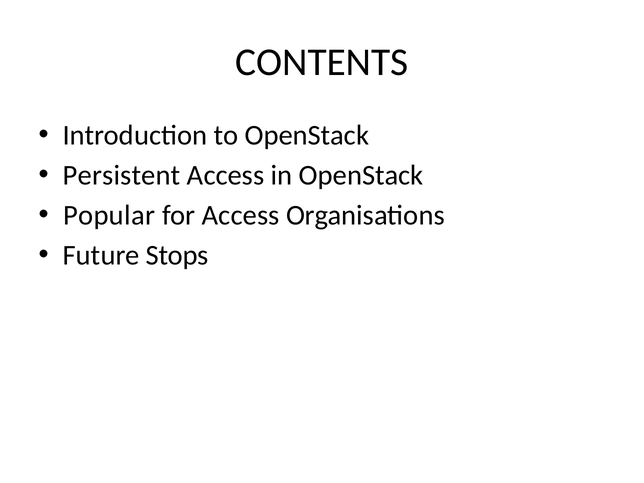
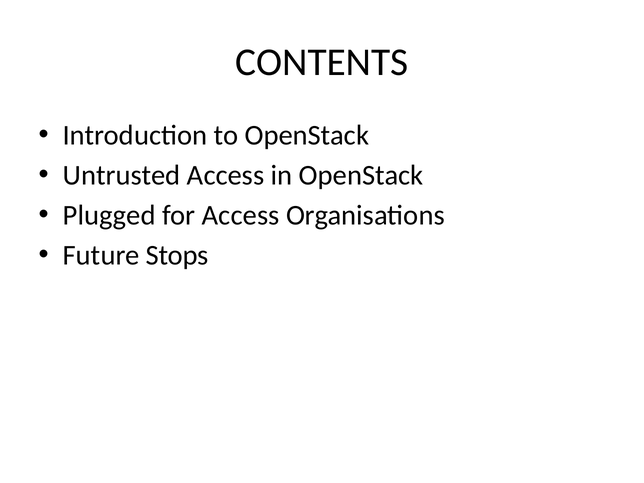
Persistent: Persistent -> Untrusted (122, 175)
Popular: Popular -> Plugged (109, 215)
